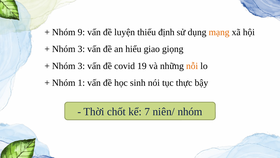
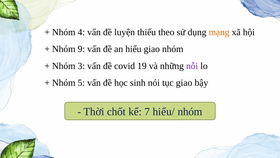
9: 9 -> 4 (81, 32)
định: định -> theo (166, 32)
3: 3 -> 9 (81, 49)
giao giọng: giọng -> nhóm (173, 49)
nỗi colour: orange -> purple (192, 66)
1: 1 -> 5 (81, 83)
tục thực: thực -> giao (184, 83)
niên/: niên/ -> hiểu/ (164, 111)
